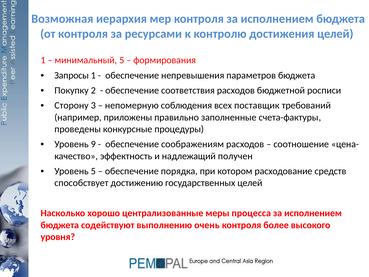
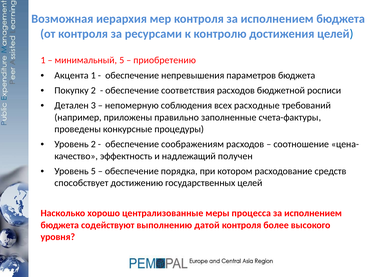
формирования: формирования -> приобретению (165, 60)
Запросы: Запросы -> Акцента (71, 75)
Сторону: Сторону -> Детален (72, 105)
поставщик: поставщик -> расходные (257, 105)
Уровень 9: 9 -> 2 (93, 144)
очень: очень -> датой (207, 225)
